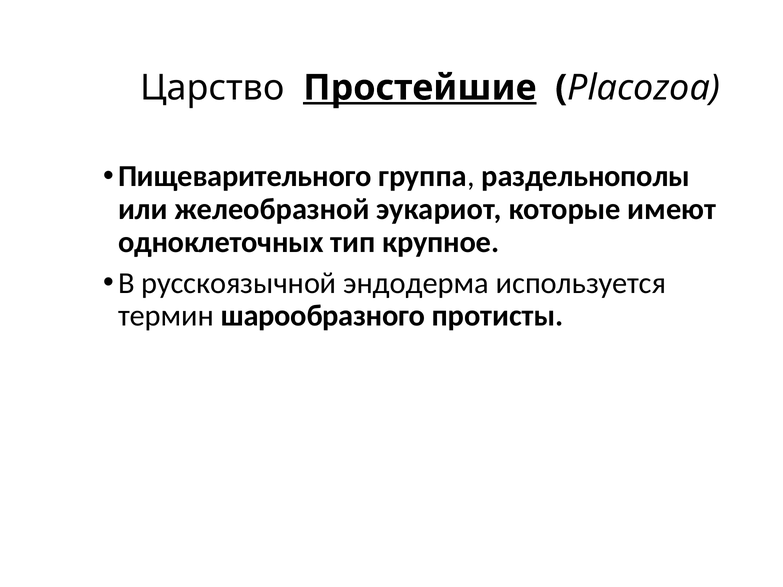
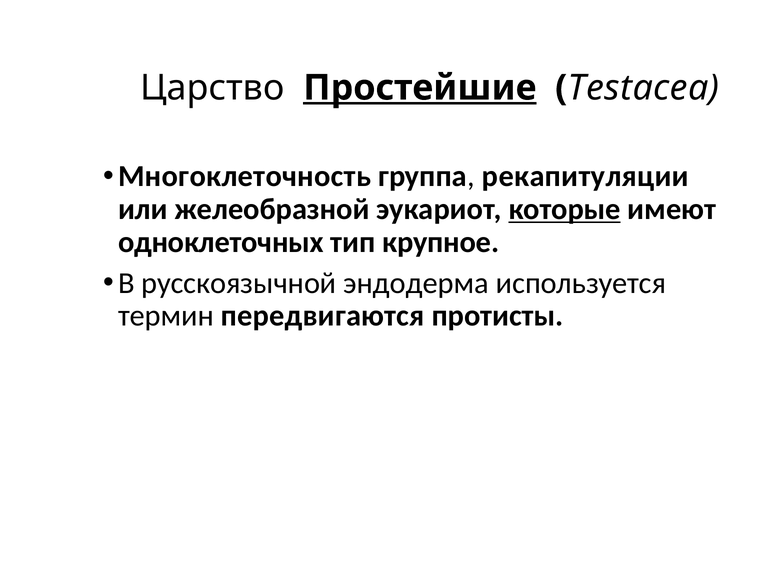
Placozoa: Placozoa -> Testacea (644, 88)
Пищеварительного: Пищеварительного -> Многоклеточность (245, 176)
раздельнополы: раздельнополы -> рекапитуляции (585, 176)
которые underline: none -> present (565, 209)
шарообразного: шарообразного -> передвигаются (323, 316)
